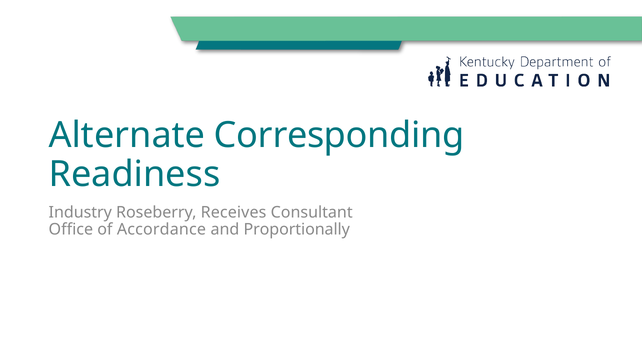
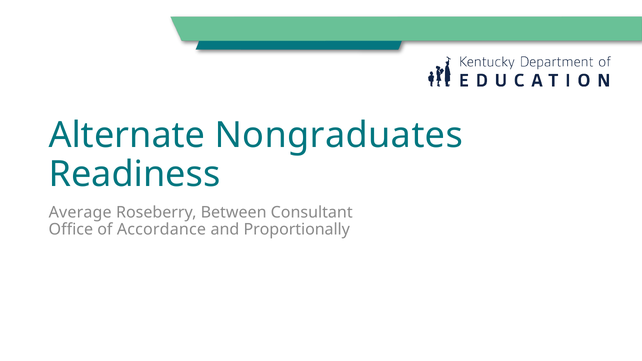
Corresponding: Corresponding -> Nongraduates (339, 135)
Industry: Industry -> Average (80, 212)
Receives: Receives -> Between (234, 212)
